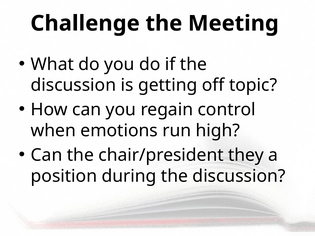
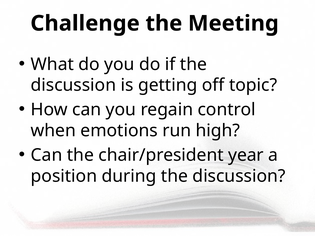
they: they -> year (246, 155)
